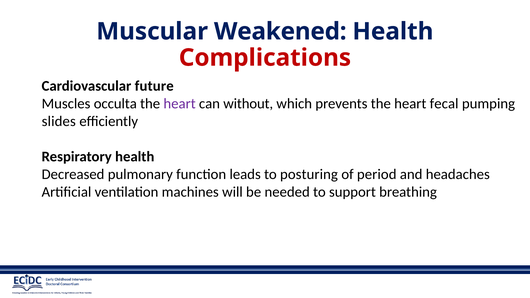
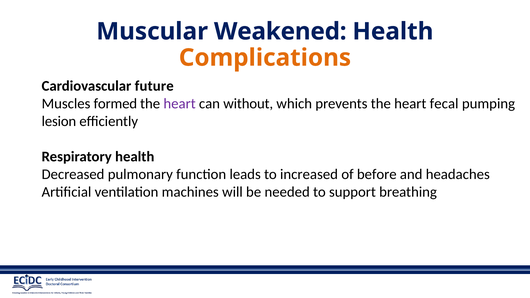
Complications colour: red -> orange (265, 58)
occulta: occulta -> formed (115, 104)
slides: slides -> lesion (59, 121)
posturing: posturing -> increased (309, 174)
period: period -> before (377, 174)
